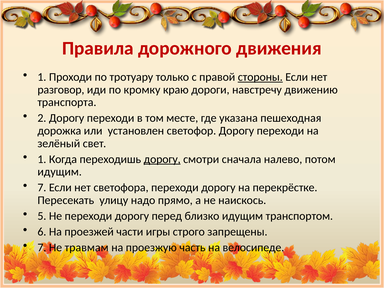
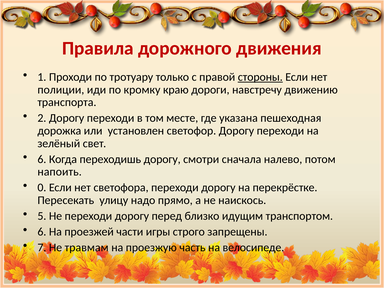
разговор: разговор -> полиции (61, 90)
1: 1 -> 6 (42, 159)
дорогу underline: present -> none (162, 159)
идущим: идущим -> напоить (60, 172)
7: 7 -> 0 (42, 188)
